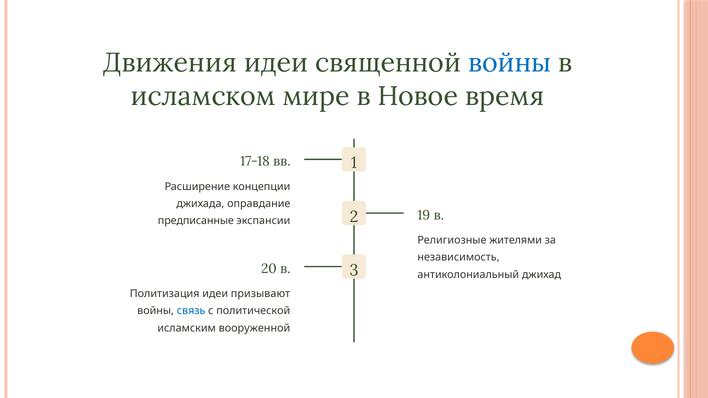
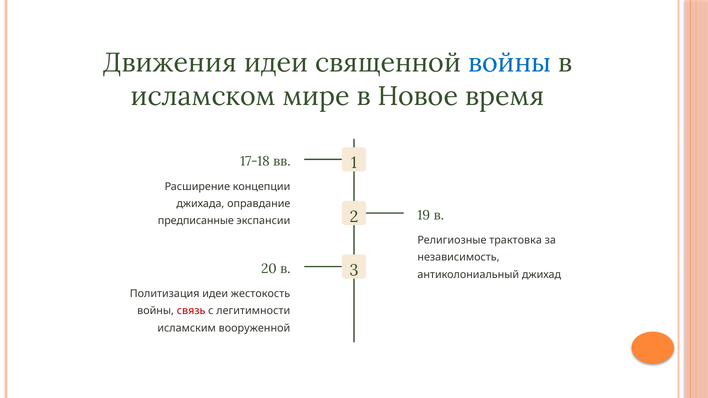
жителями: жителями -> трактовка (516, 240)
призывают: призывают -> жестокость (261, 294)
связь colour: blue -> red (191, 311)
политической: политической -> легитимности (253, 311)
